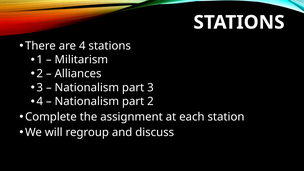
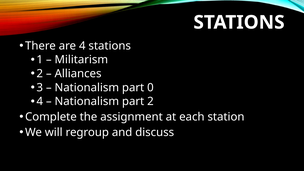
part 3: 3 -> 0 (150, 88)
